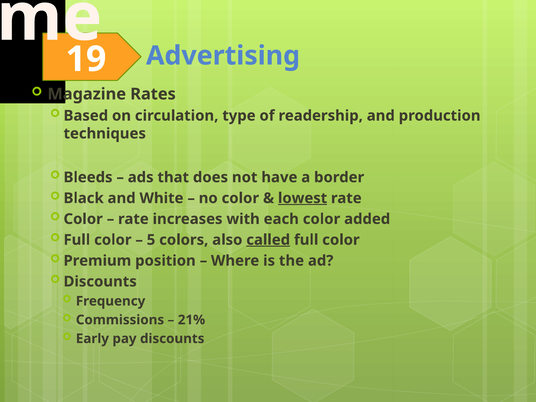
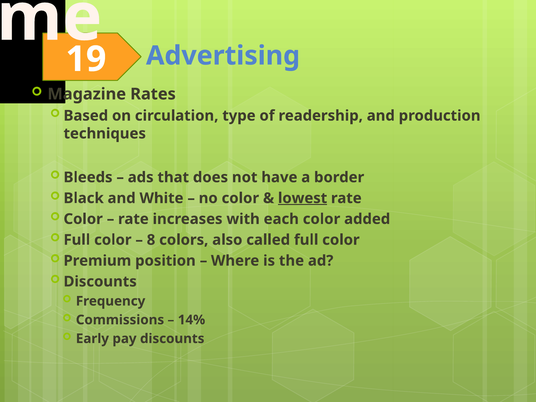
5: 5 -> 8 (151, 240)
called underline: present -> none (268, 240)
21%: 21% -> 14% (191, 320)
